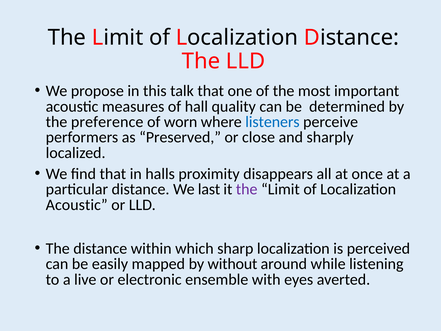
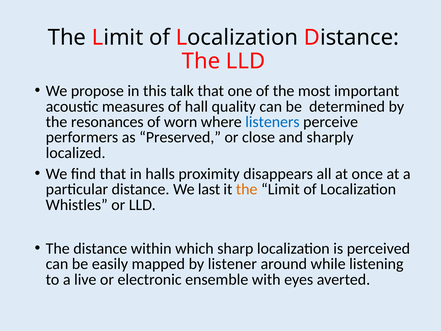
preference: preference -> resonances (107, 122)
the colour: purple -> orange (247, 189)
Acoustic: Acoustic -> Whistles (77, 205)
without: without -> listener (232, 264)
